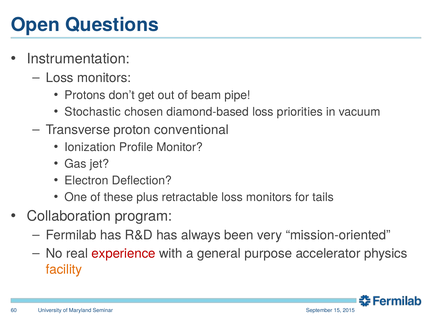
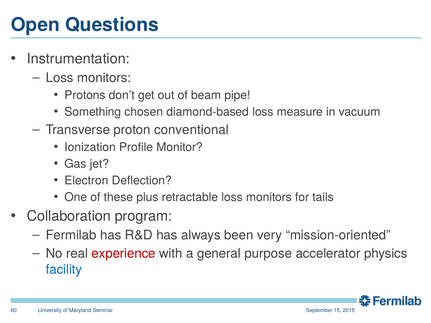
Stochastic: Stochastic -> Something (93, 112)
priorities: priorities -> measure (300, 112)
facility colour: orange -> blue (64, 270)
